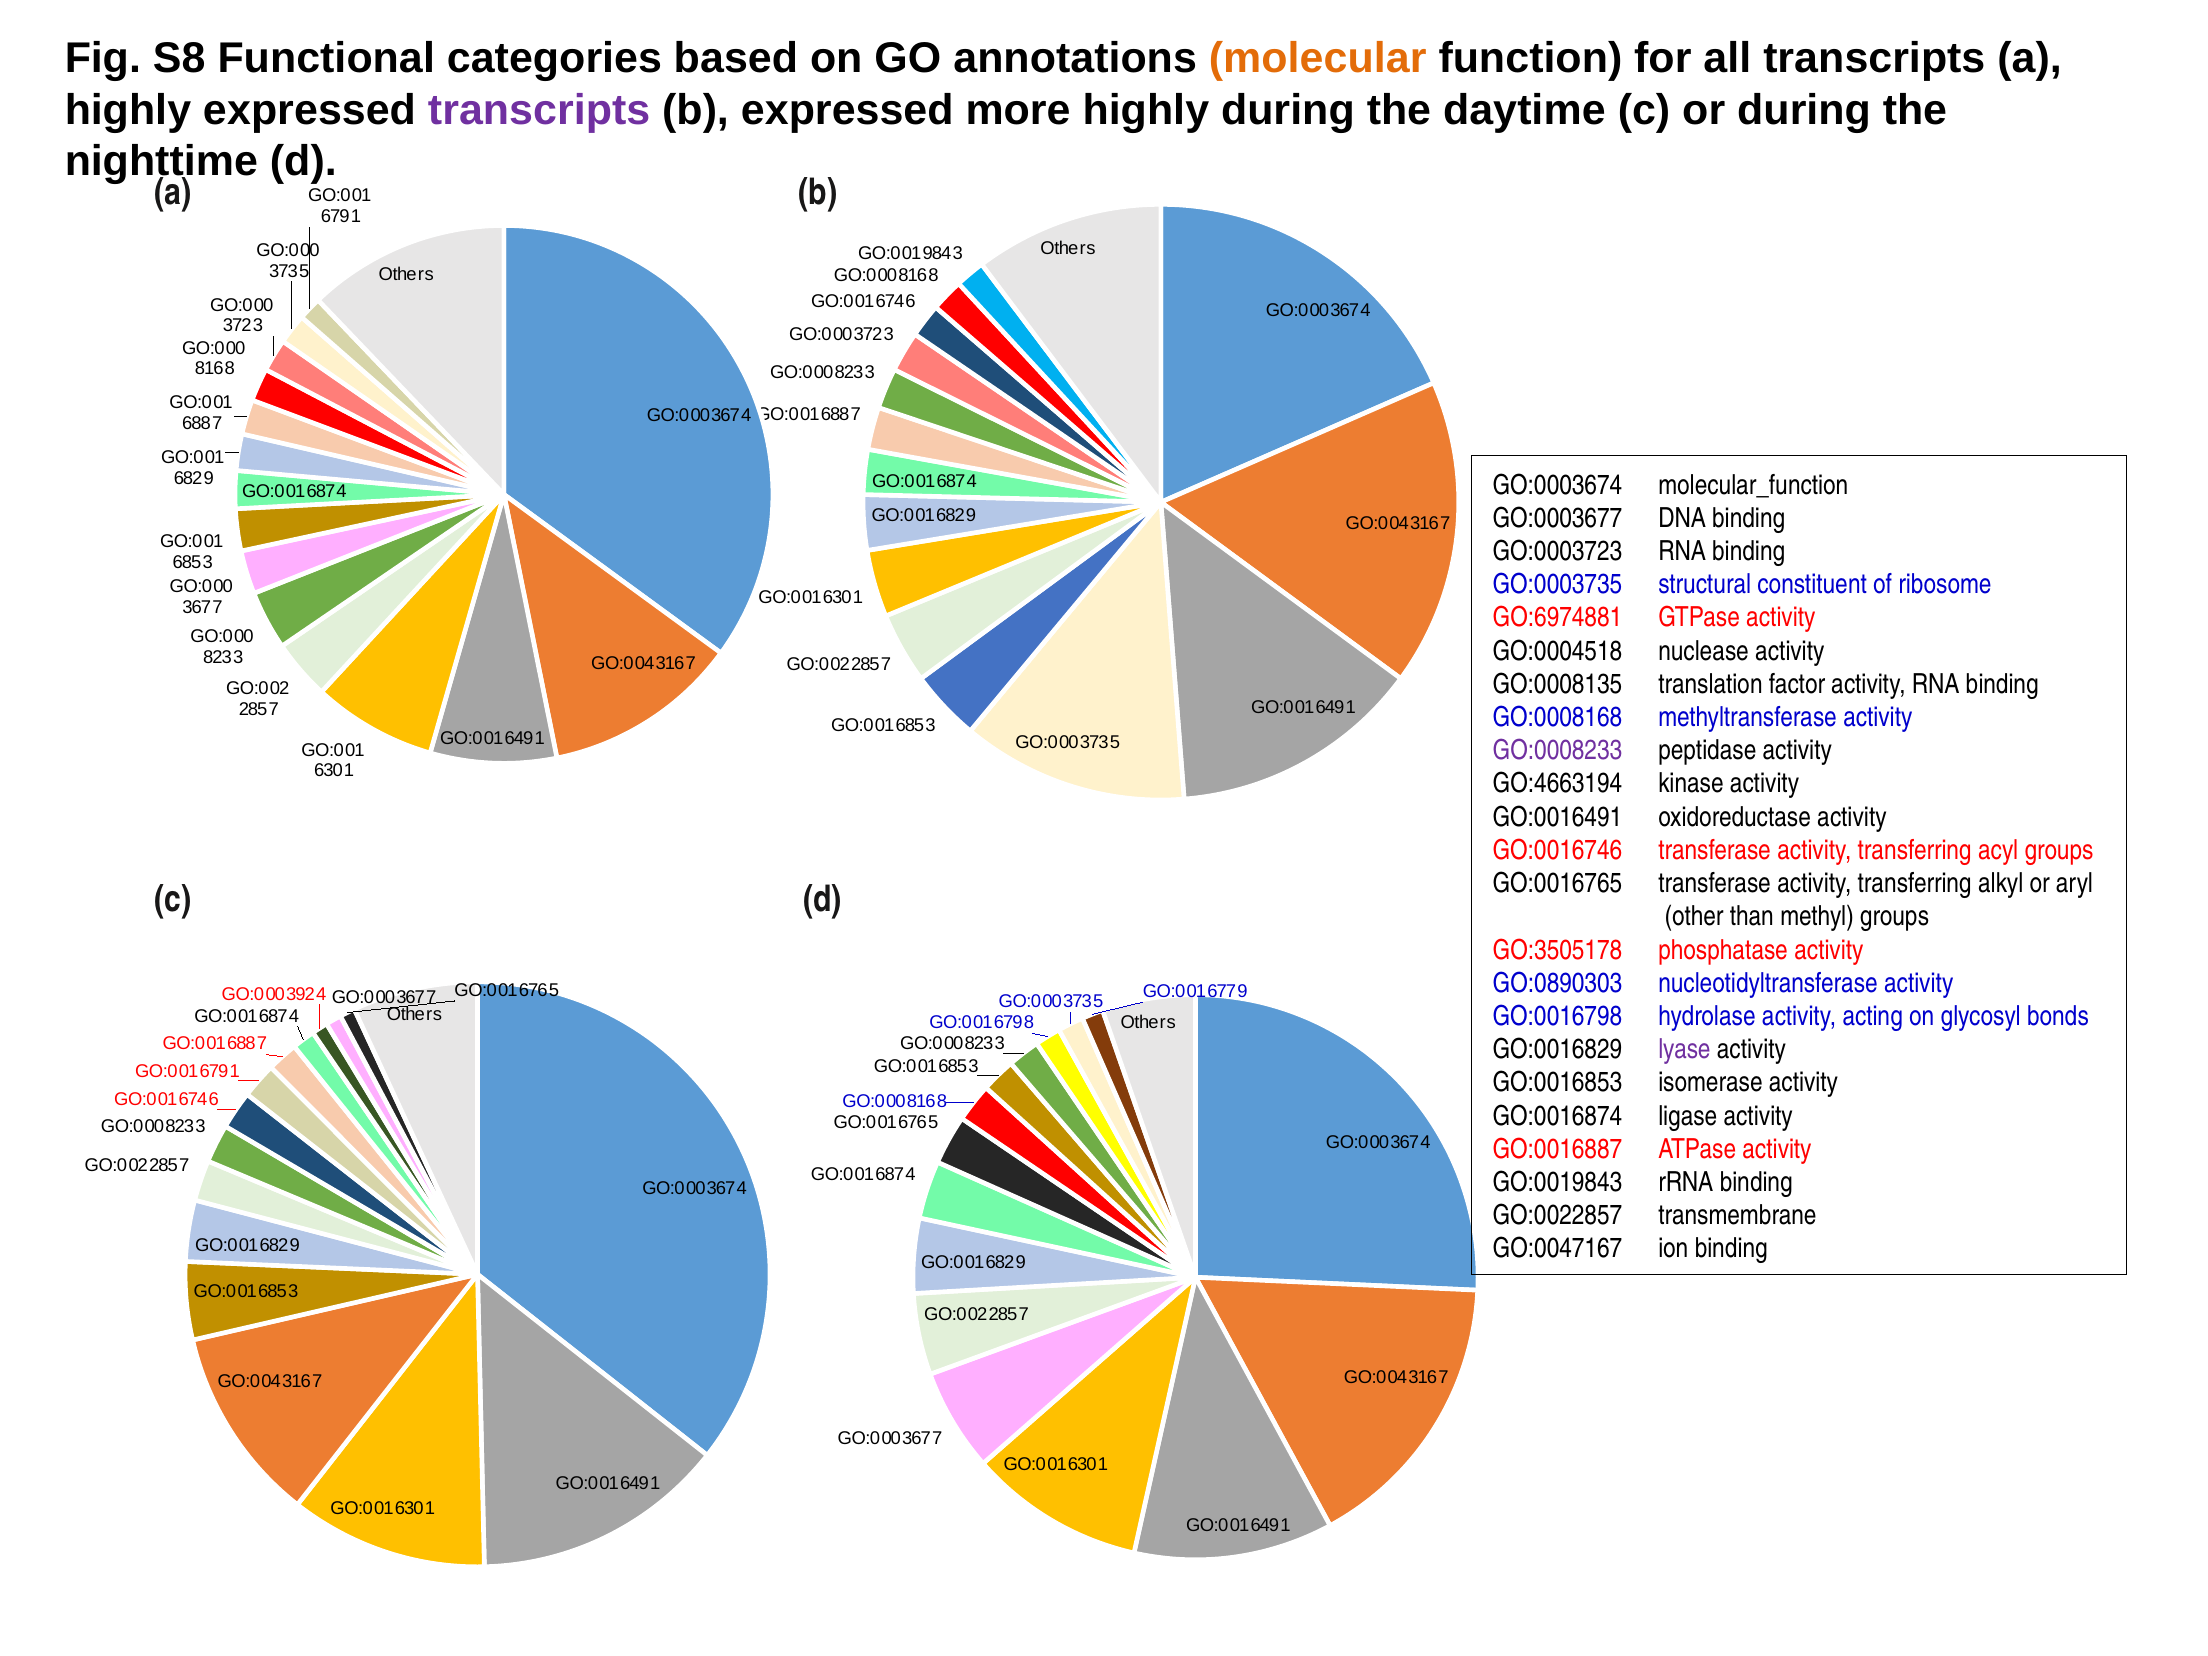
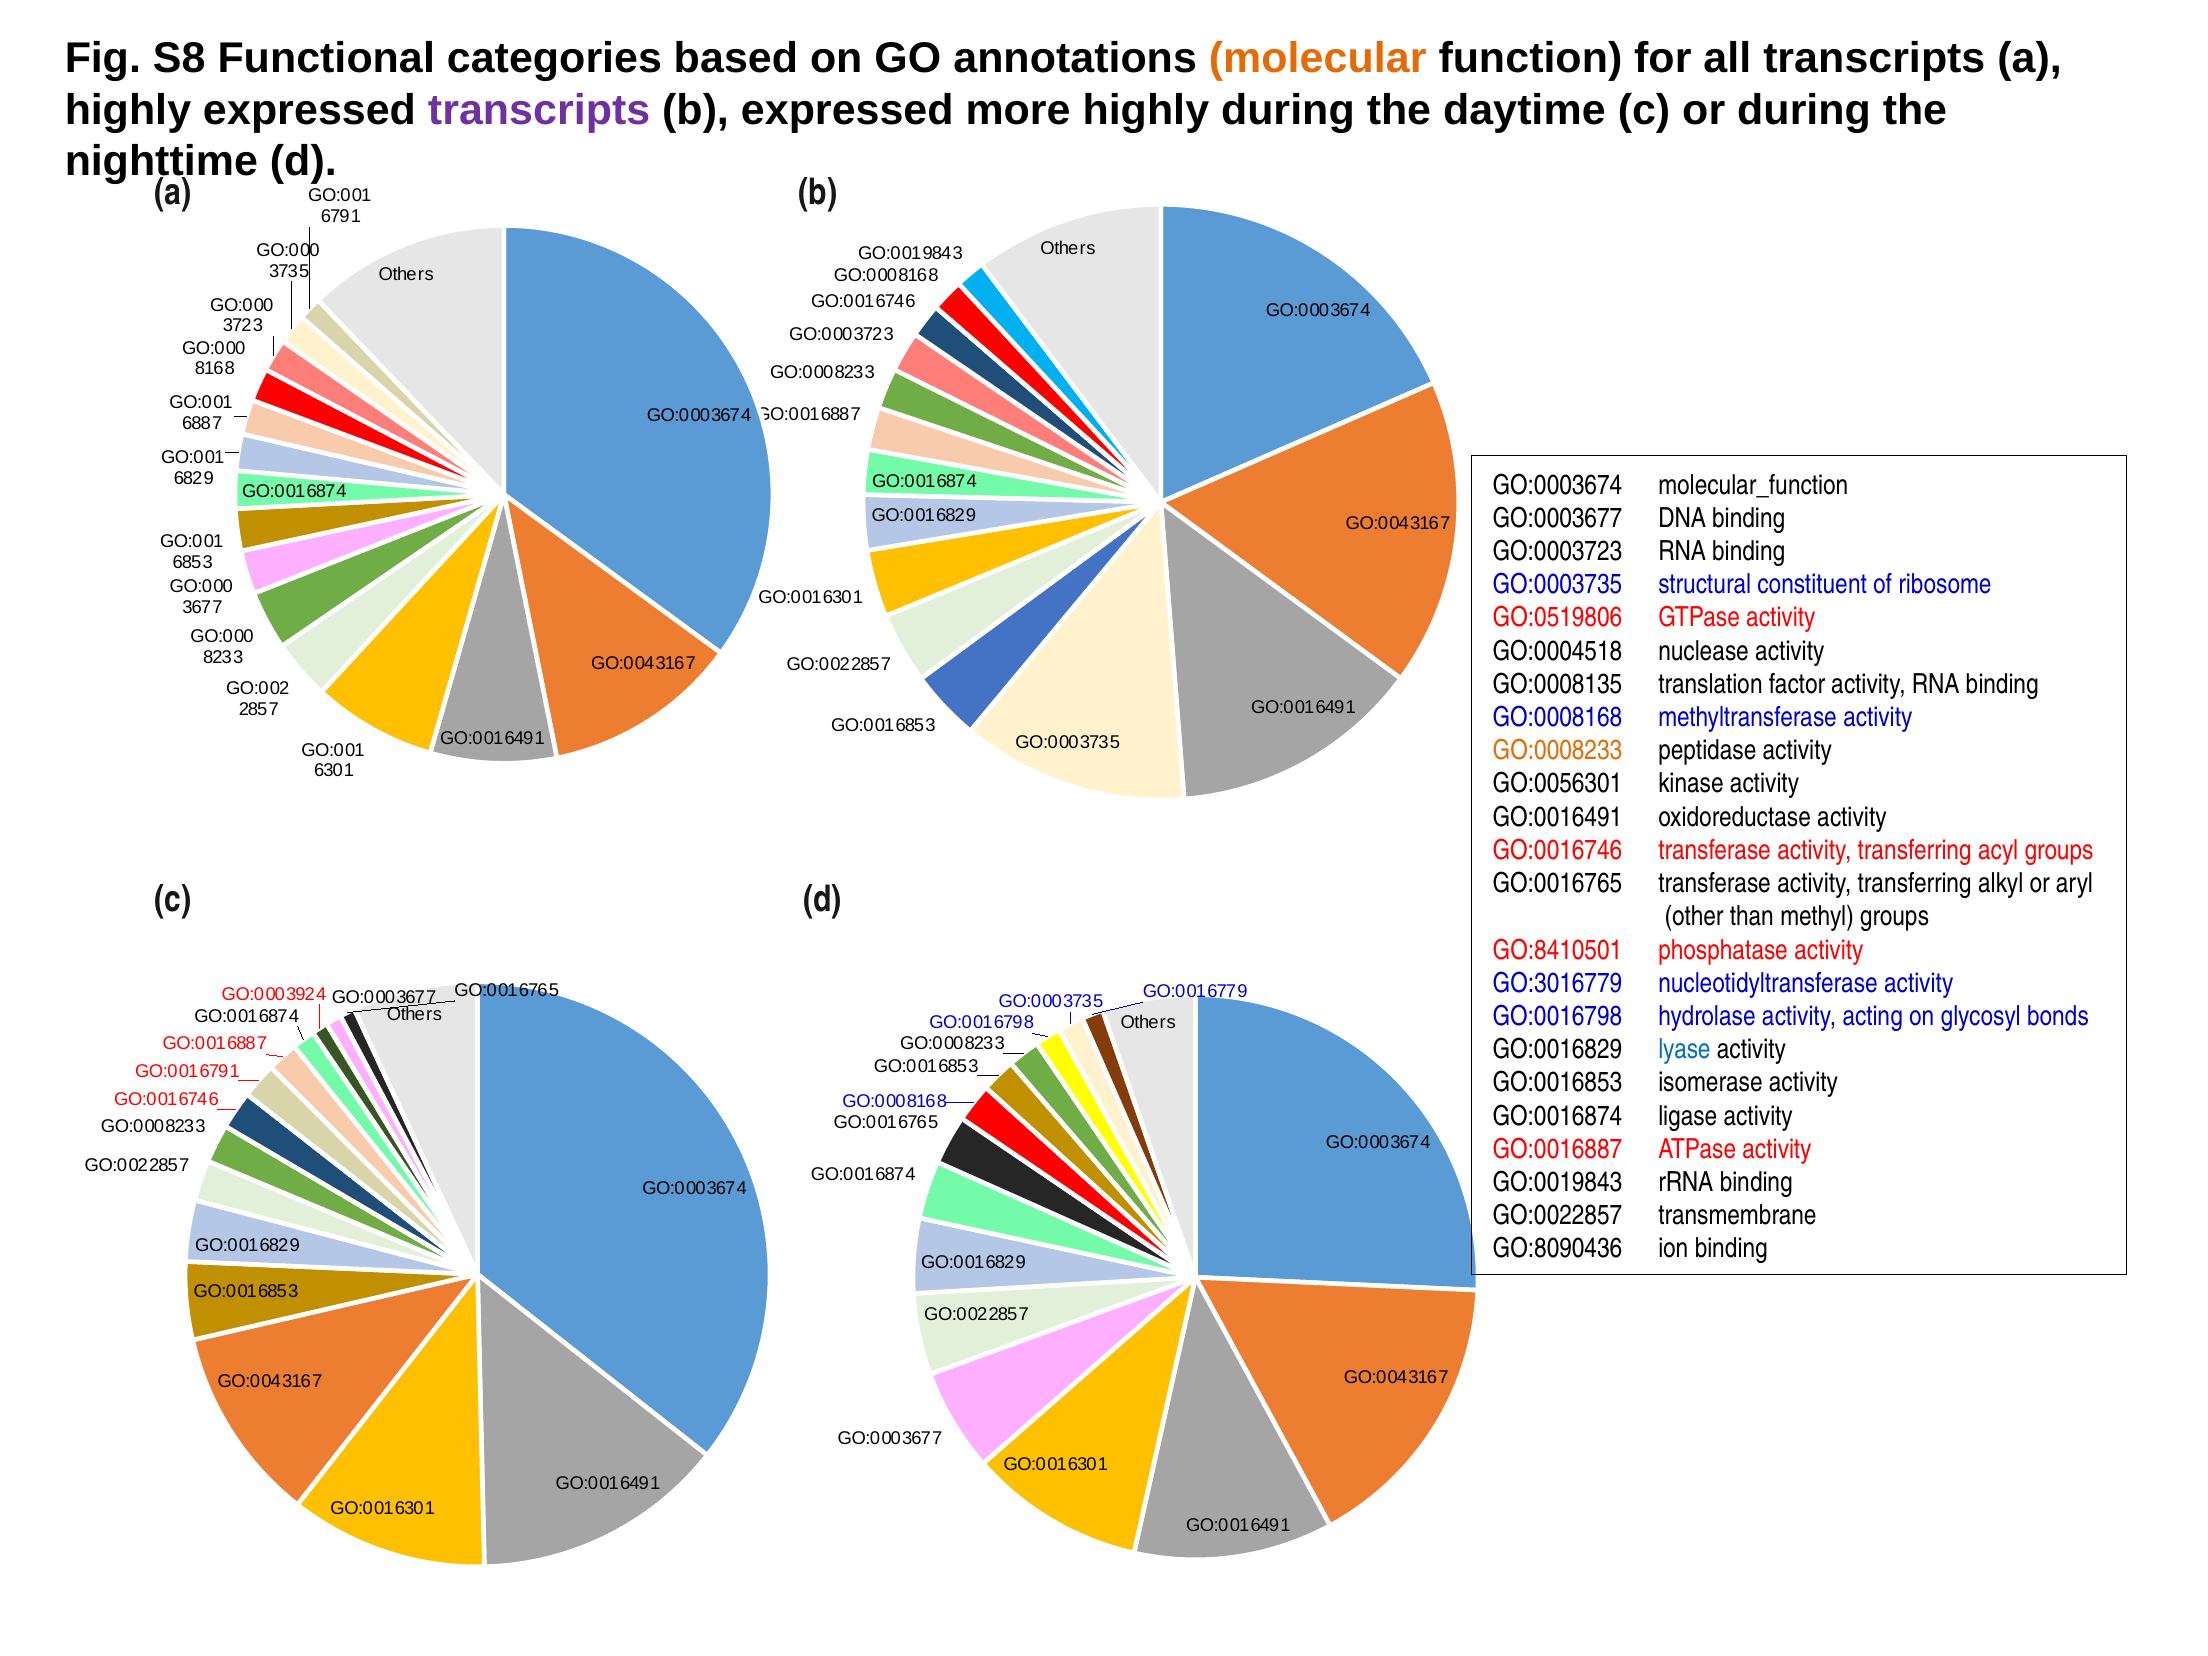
GO:6974881: GO:6974881 -> GO:0519806 (1557, 618)
GO:0008233 colour: purple -> orange (1557, 751)
GO:4663194: GO:4663194 -> GO:0056301 (1557, 784)
GO:3505178: GO:3505178 -> GO:8410501 (1557, 950)
GO:0890303: GO:0890303 -> GO:3016779 (1557, 983)
lyase colour: purple -> blue (1684, 1050)
GO:0047167: GO:0047167 -> GO:8090436 (1557, 1249)
